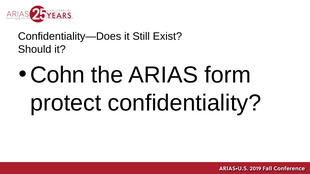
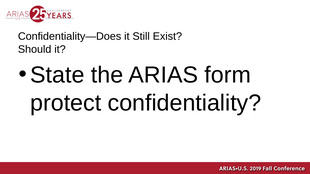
Cohn: Cohn -> State (57, 75)
